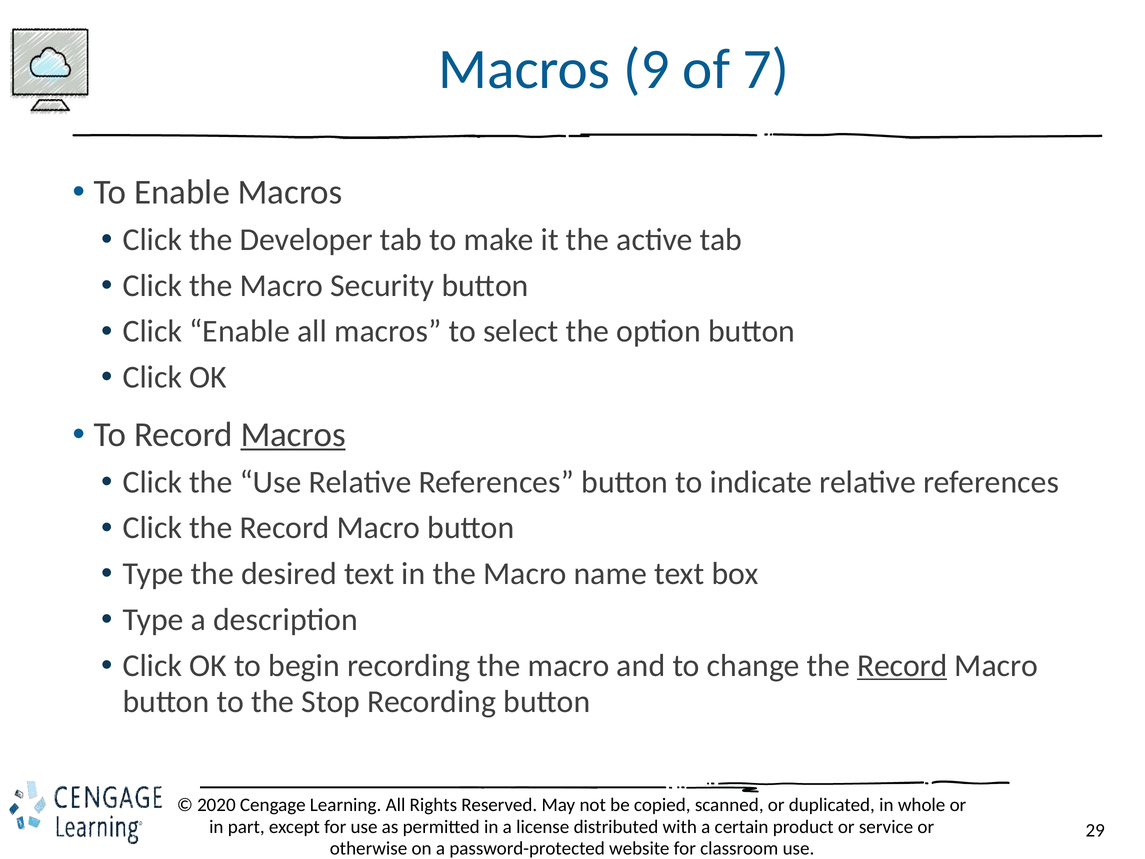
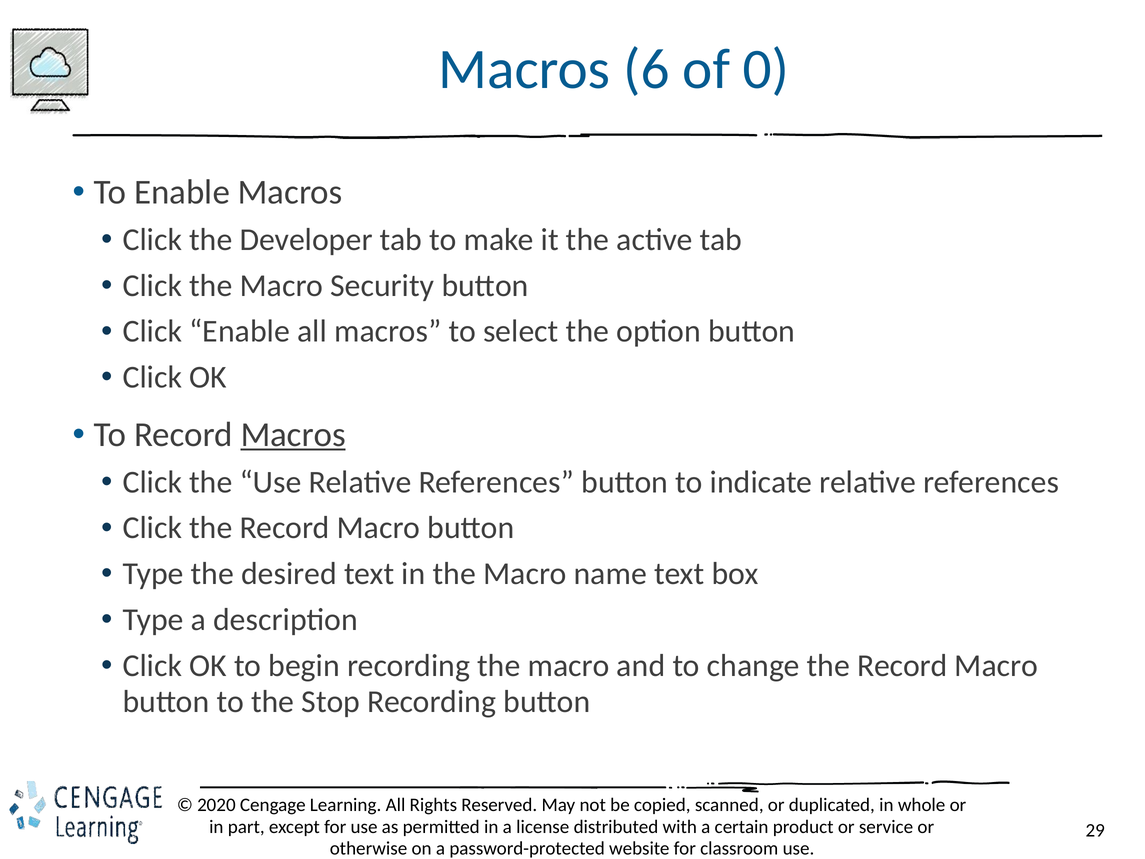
9: 9 -> 6 (646, 69)
7: 7 -> 0 (766, 69)
Record underline: present -> none (902, 665)
